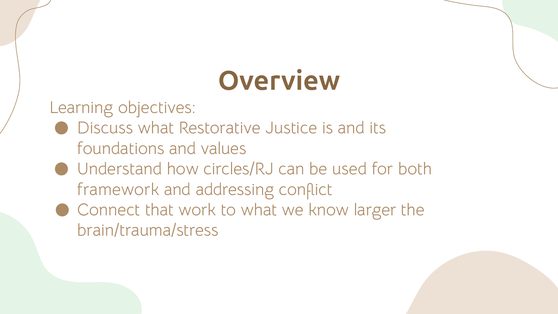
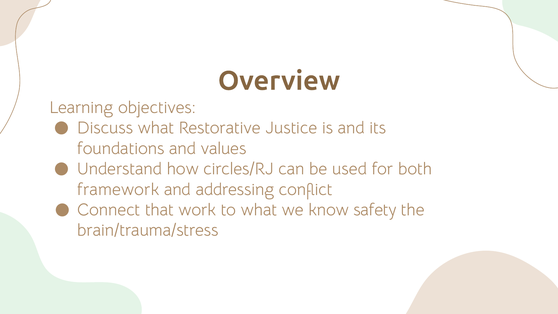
larger: larger -> safety (375, 210)
